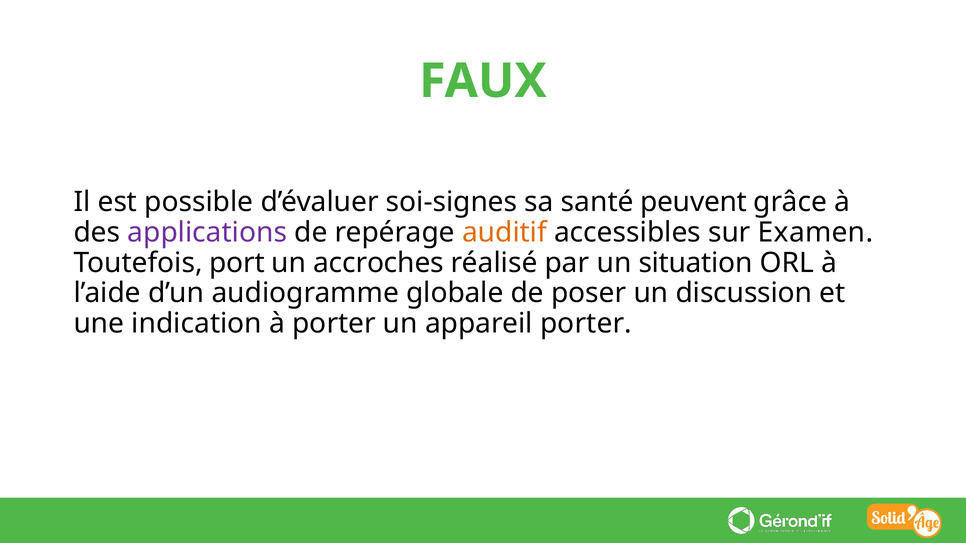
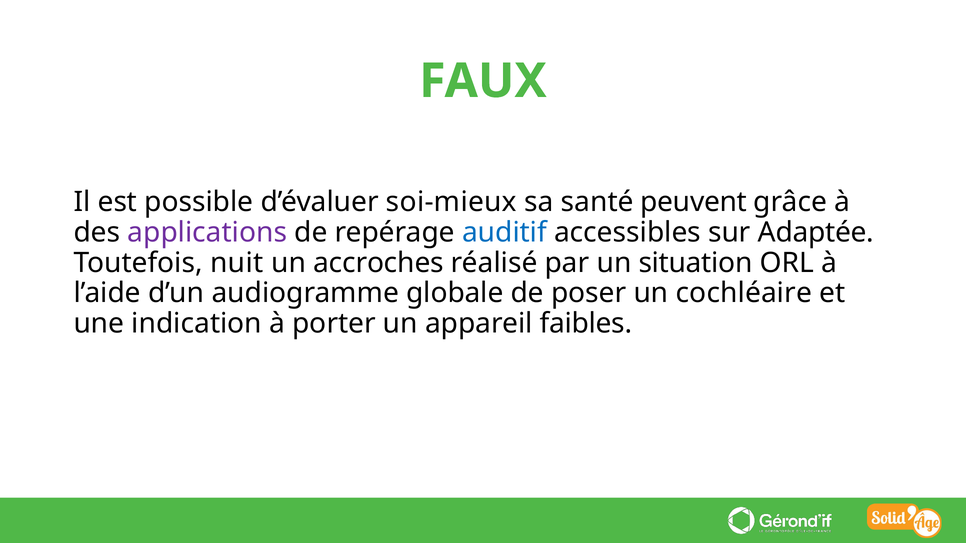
soi-signes: soi-signes -> soi-mieux (451, 202)
auditif colour: orange -> blue (504, 233)
Examen: Examen -> Adaptée (816, 233)
port: port -> nuit (237, 263)
discussion: discussion -> cochléaire (744, 293)
appareil porter: porter -> faibles (586, 324)
